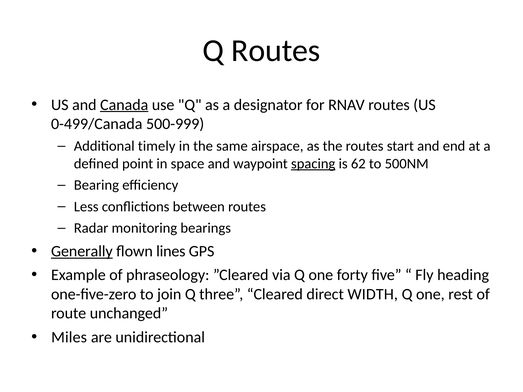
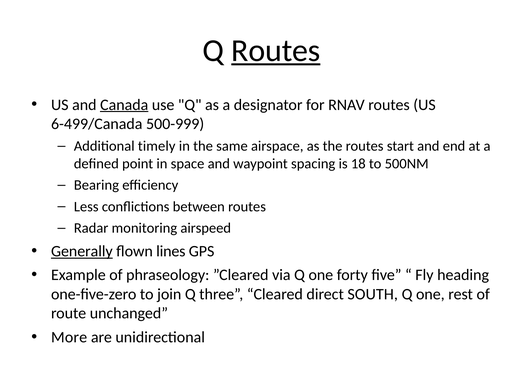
Routes underline: none -> present (276, 51)
0-499/Canada: 0-499/Canada -> 6-499/Canada (97, 124)
spacing underline: present -> none (313, 164)
62: 62 -> 18 (358, 164)
bearings: bearings -> airspeed (206, 228)
WIDTH: WIDTH -> SOUTH (373, 294)
Miles: Miles -> More (69, 337)
